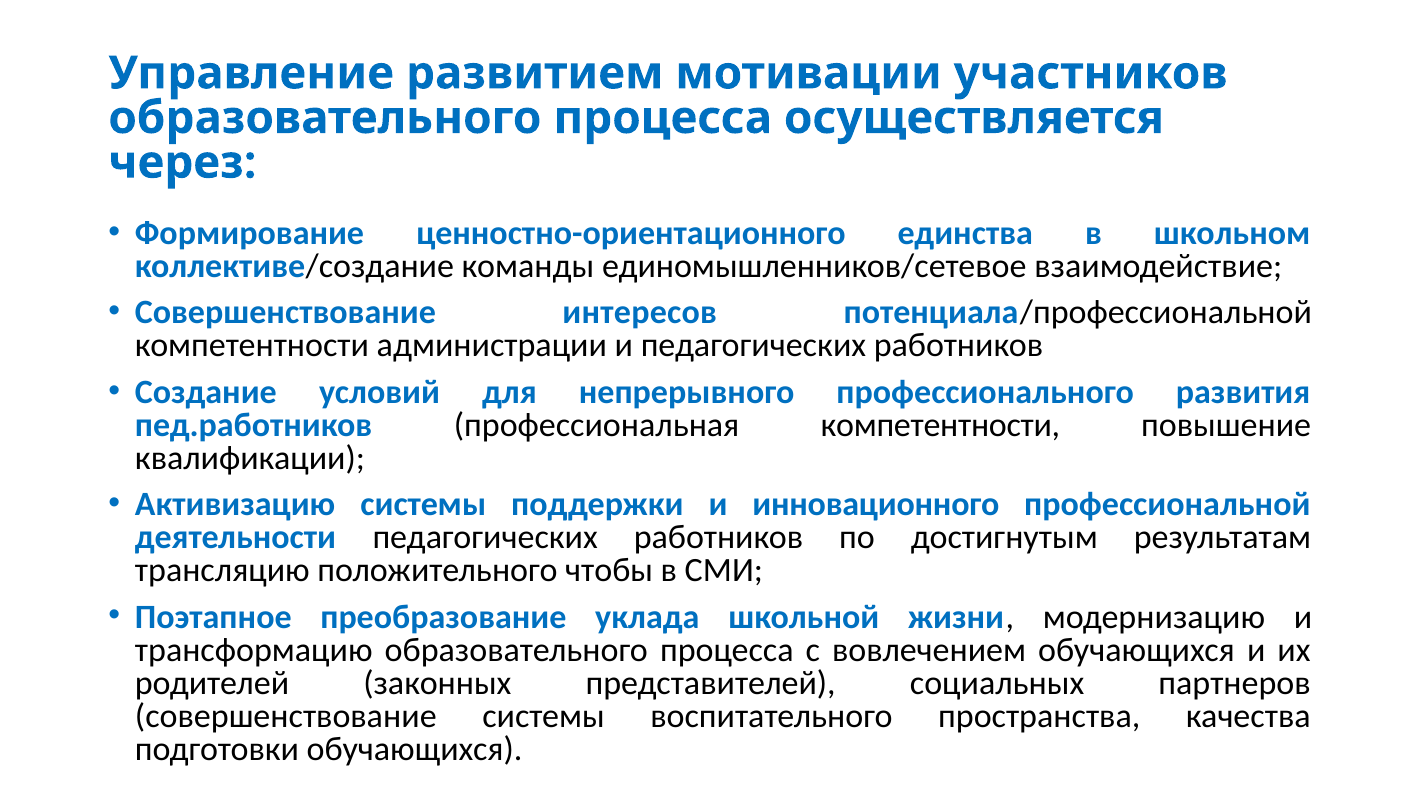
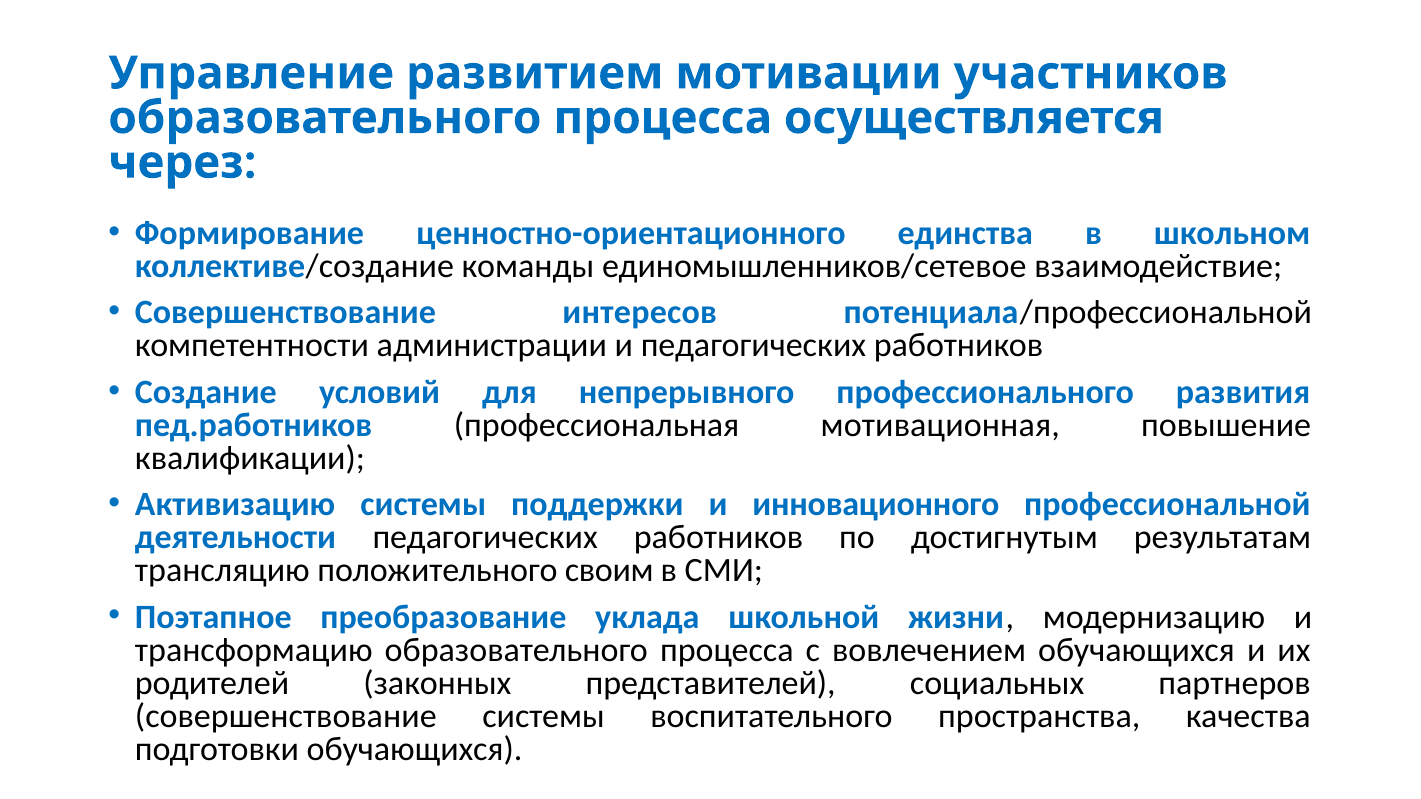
профессиональная компетентности: компетентности -> мотивационная (940, 425)
чтобы: чтобы -> своим (609, 571)
